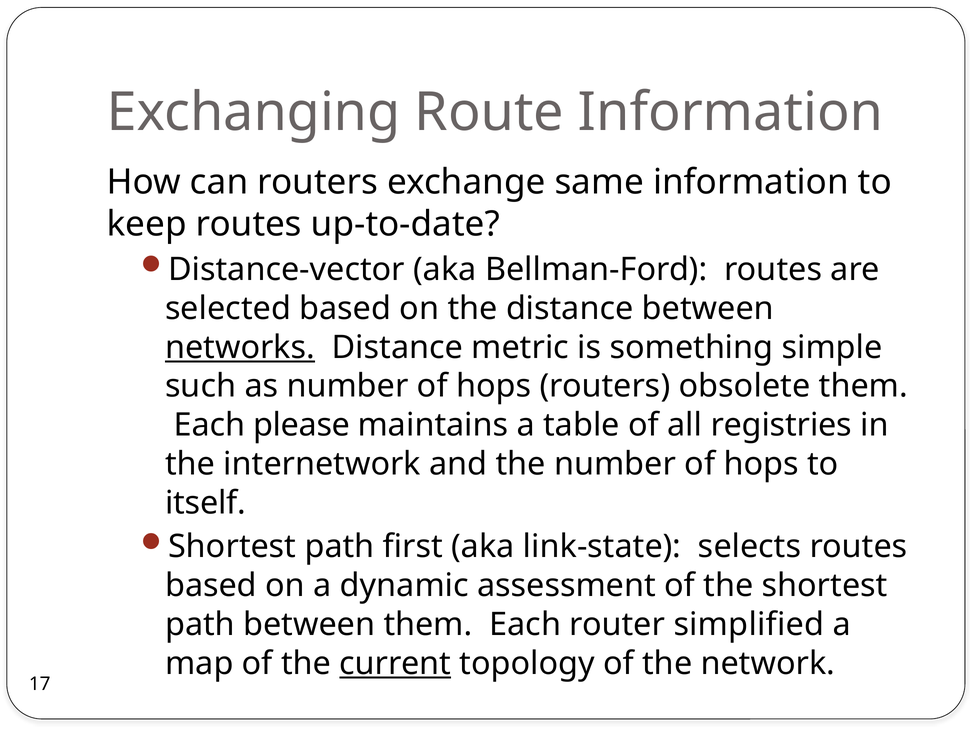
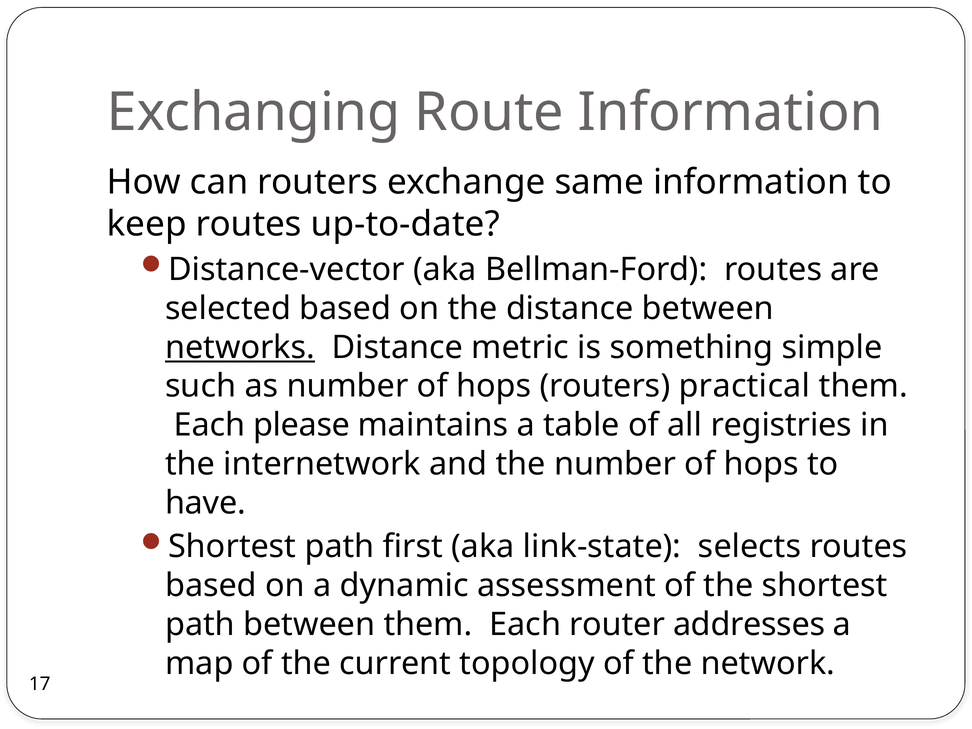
obsolete: obsolete -> practical (744, 386)
itself: itself -> have (206, 503)
simplified: simplified -> addresses (749, 625)
current underline: present -> none (395, 663)
